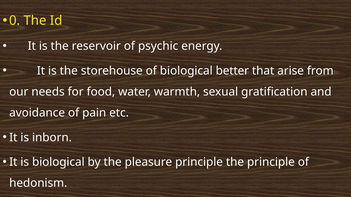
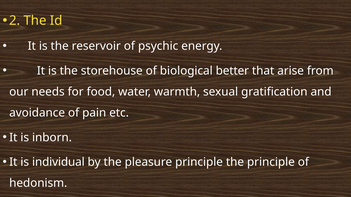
0: 0 -> 2 (15, 21)
is biological: biological -> individual (58, 162)
